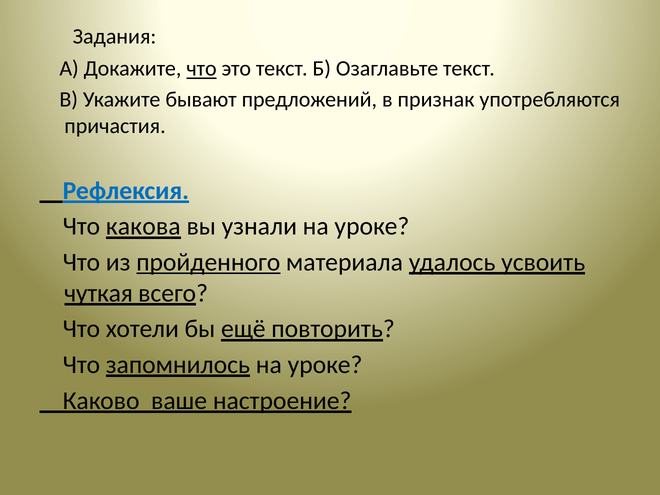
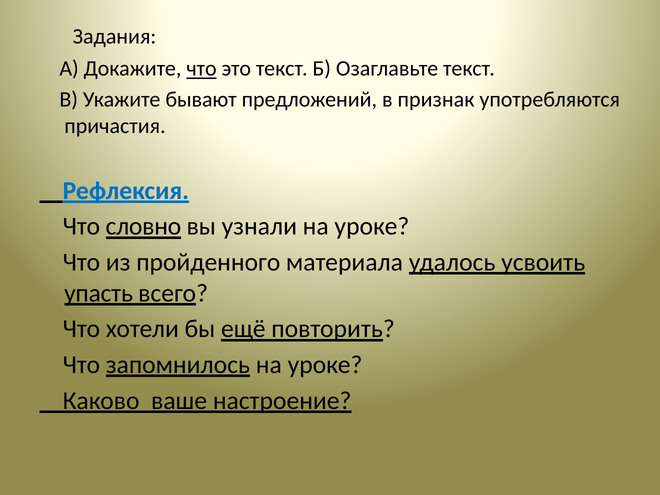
какова: какова -> словно (143, 226)
пройденного underline: present -> none (208, 262)
чуткая: чуткая -> упасть (99, 293)
